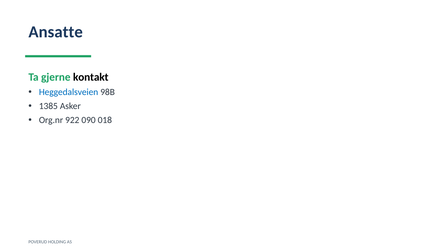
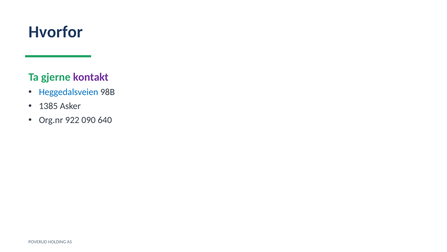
Ansatte: Ansatte -> Hvorfor (56, 32)
kontakt colour: black -> purple (91, 77)
018: 018 -> 640 (105, 120)
